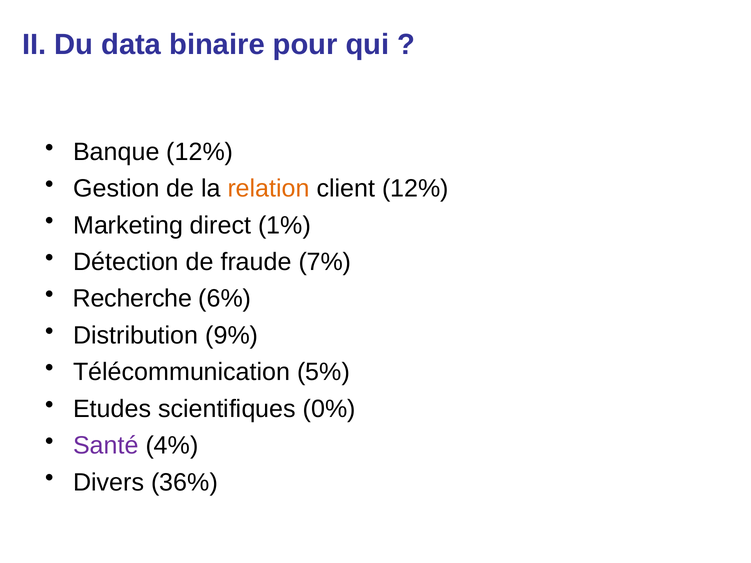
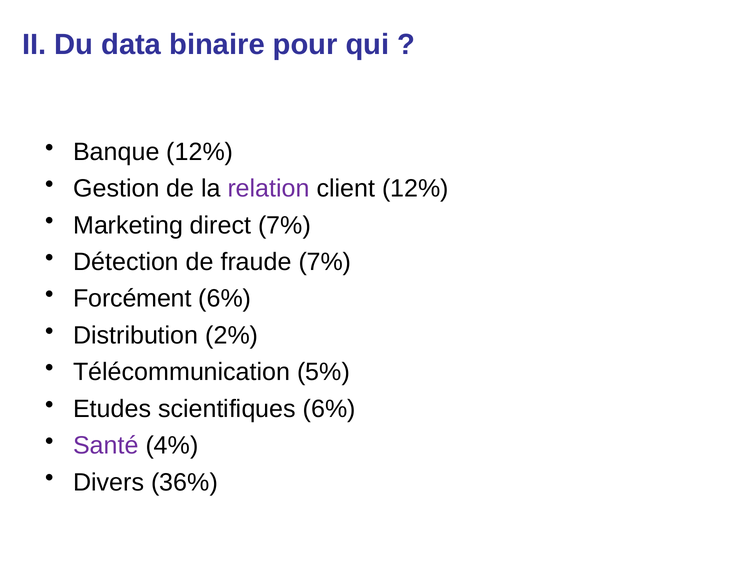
relation colour: orange -> purple (269, 189)
direct 1%: 1% -> 7% (285, 225)
Recherche: Recherche -> Forcément (132, 299)
9%: 9% -> 2% (232, 336)
scientifiques 0%: 0% -> 6% (329, 409)
